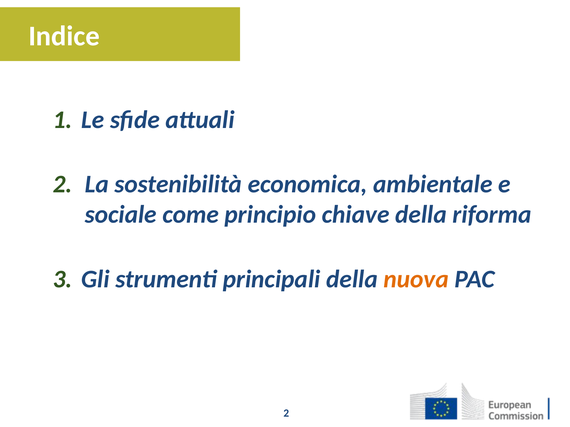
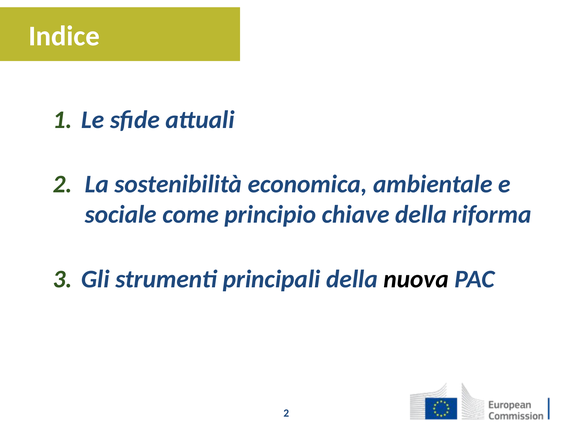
nuova colour: orange -> black (416, 279)
